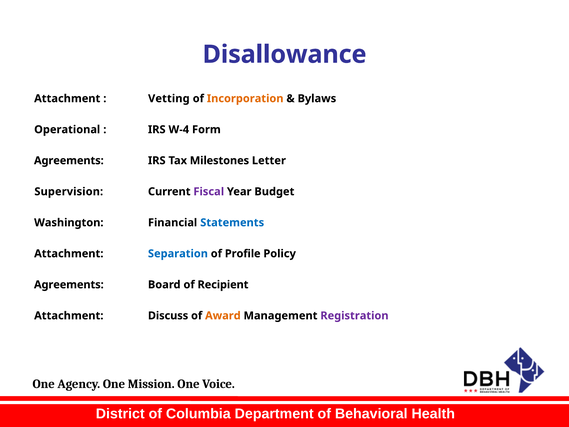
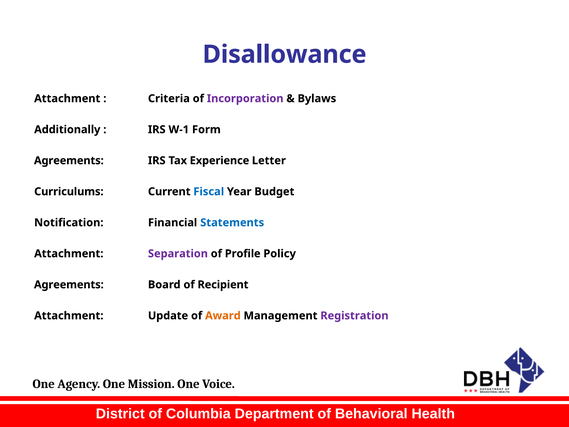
Vetting: Vetting -> Criteria (169, 98)
Incorporation colour: orange -> purple (245, 98)
Operational: Operational -> Additionally (67, 129)
W-4: W-4 -> W-1 (179, 129)
Milestones: Milestones -> Experience (219, 160)
Supervision: Supervision -> Curriculums (69, 191)
Fiscal colour: purple -> blue (209, 191)
Washington: Washington -> Notification (69, 222)
Separation colour: blue -> purple (178, 253)
Discuss: Discuss -> Update (168, 316)
